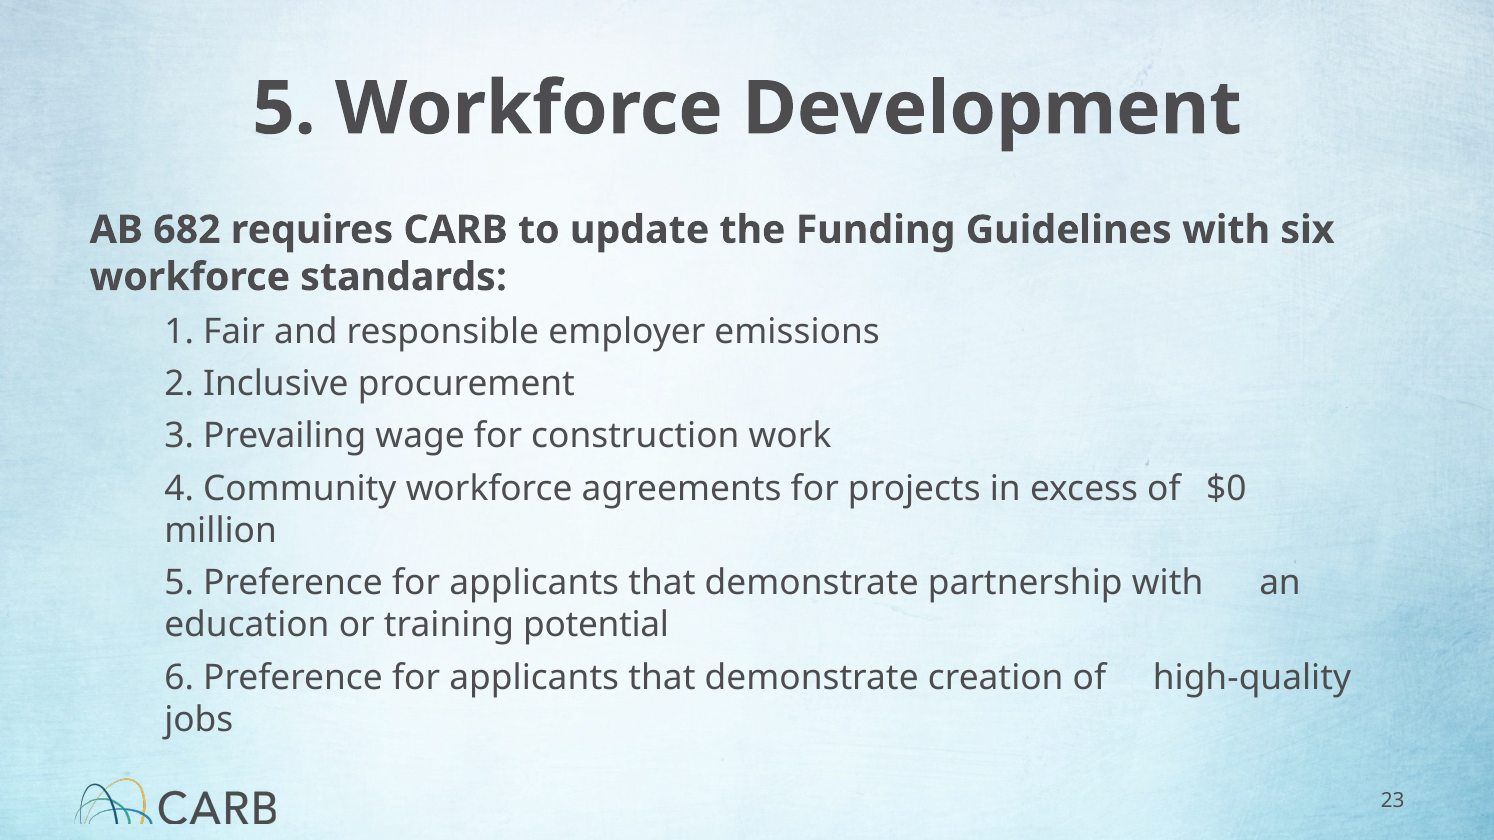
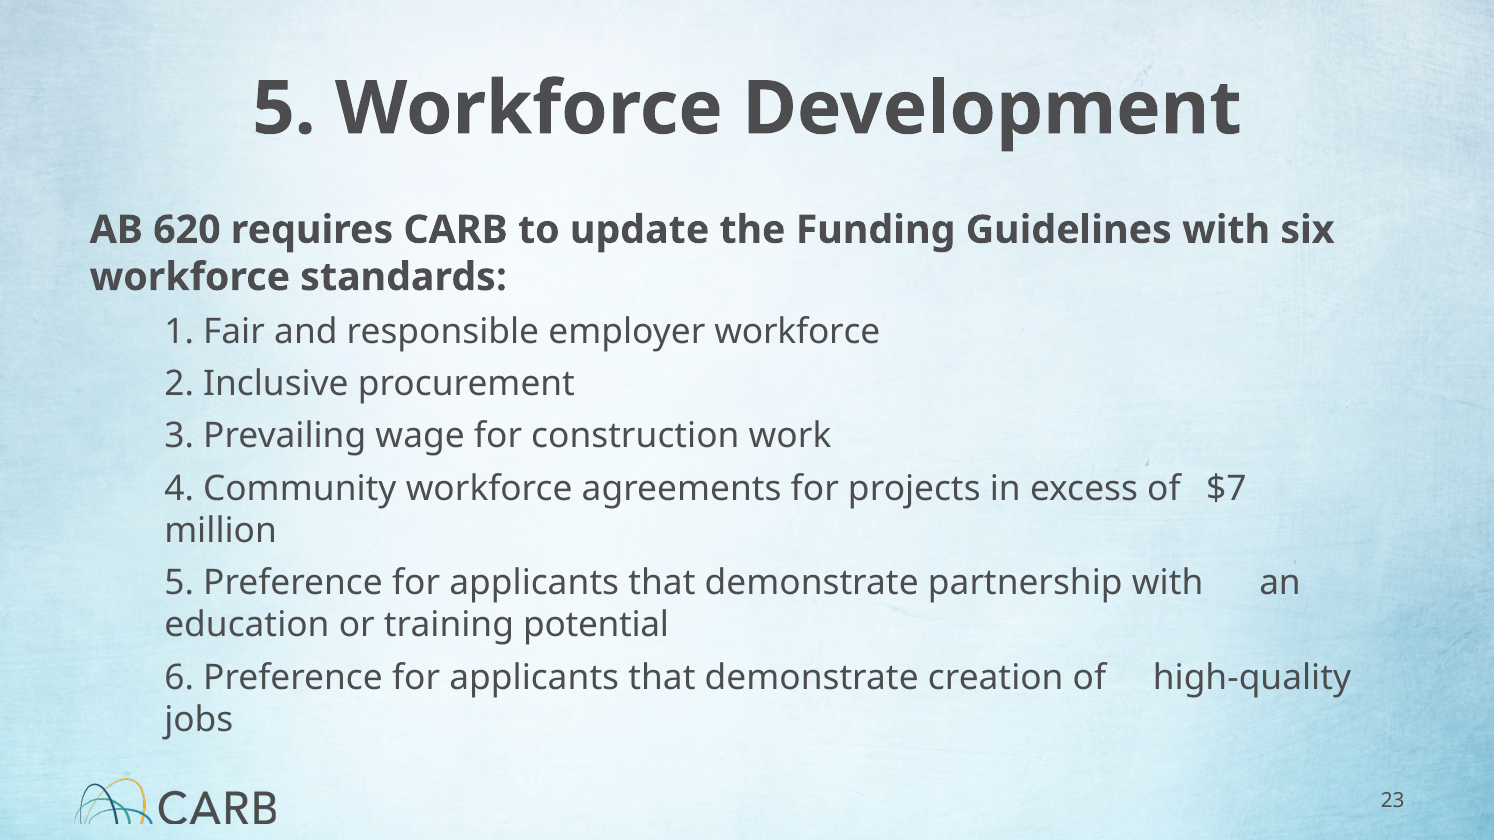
682: 682 -> 620 (187, 230)
employer emissions: emissions -> workforce (797, 332)
$0: $0 -> $7 (1226, 489)
